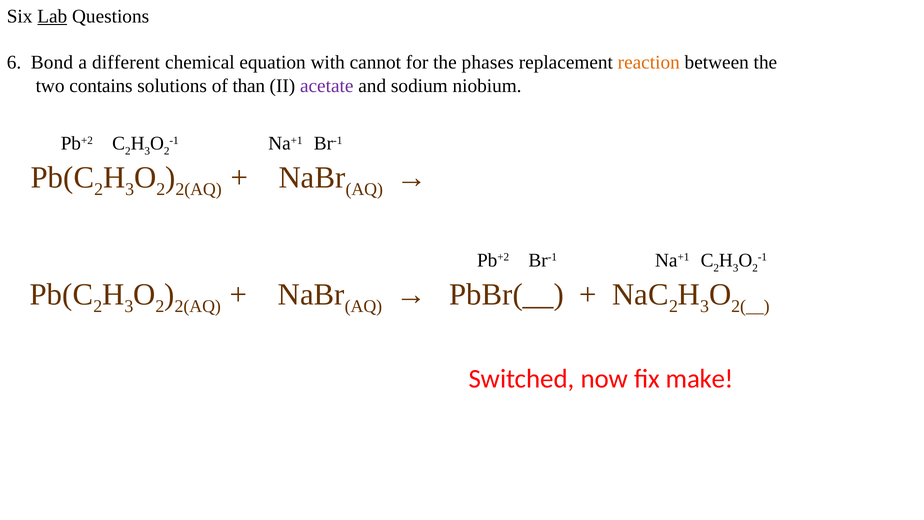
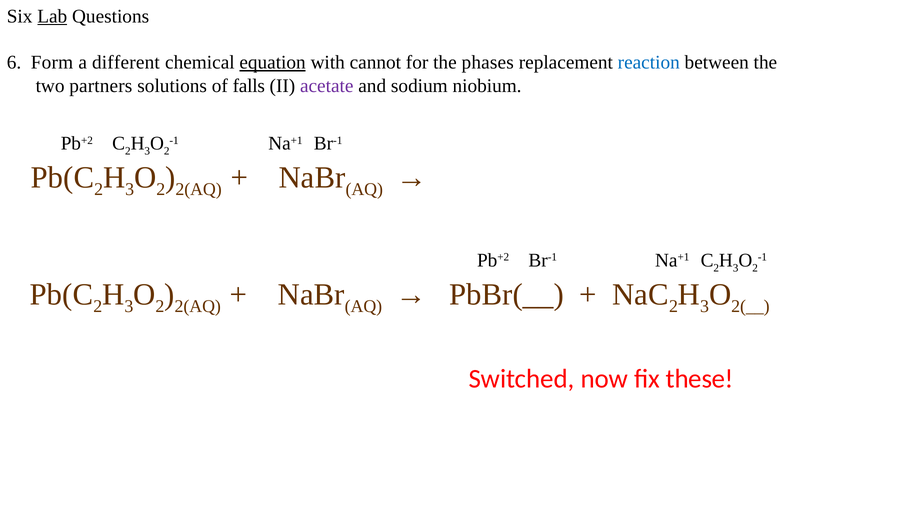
Bond: Bond -> Form (52, 63)
equation underline: none -> present (273, 63)
reaction colour: orange -> blue (649, 63)
contains: contains -> partners (101, 86)
than: than -> falls (249, 86)
make: make -> these (700, 379)
